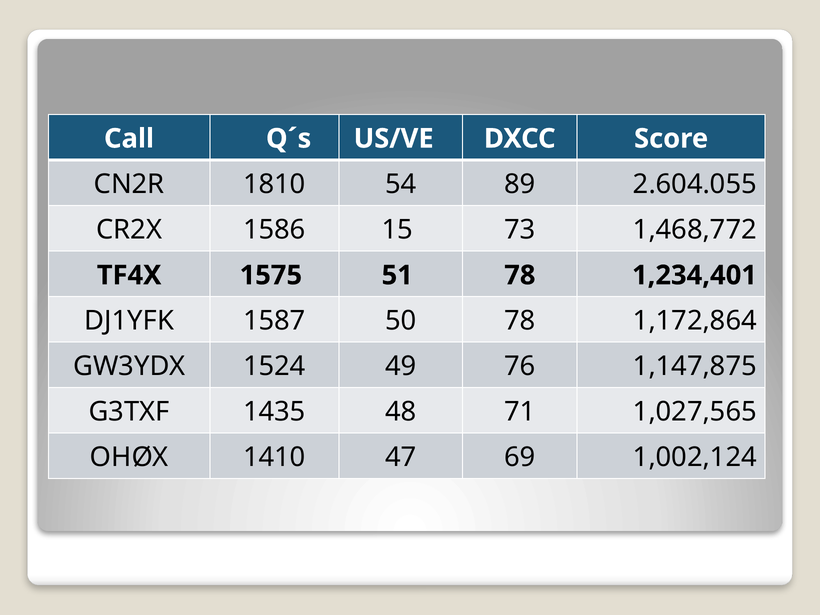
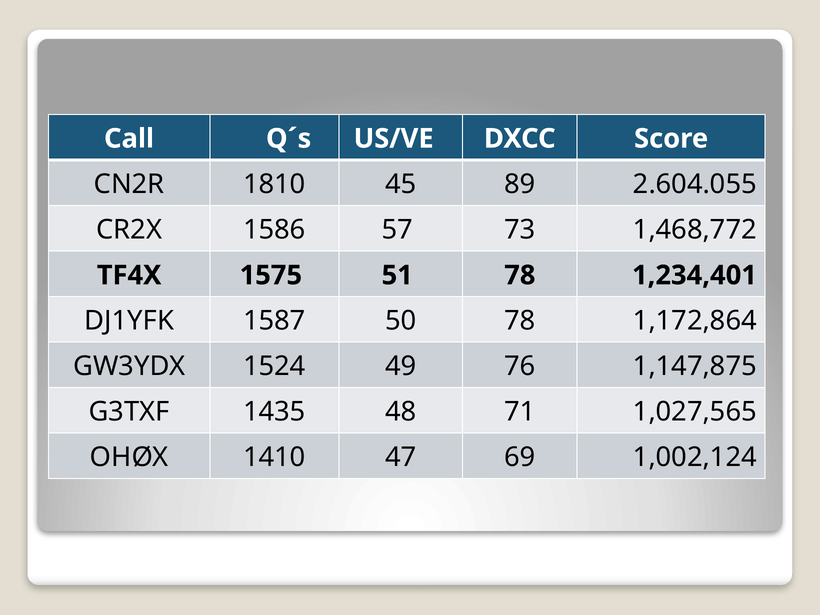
54: 54 -> 45 (401, 184)
15: 15 -> 57 (397, 230)
